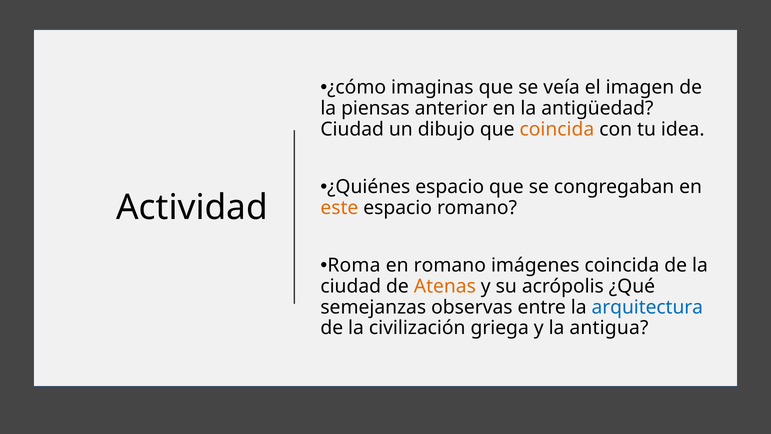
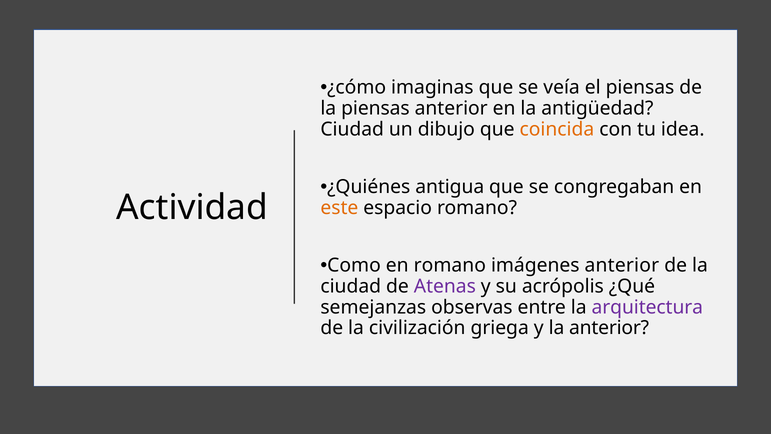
el imagen: imagen -> piensas (640, 88)
¿Quiénes espacio: espacio -> antigua (450, 187)
Roma: Roma -> Como (354, 265)
imágenes coincida: coincida -> anterior (622, 265)
Atenas colour: orange -> purple (445, 286)
arquitectura colour: blue -> purple (647, 307)
la antigua: antigua -> anterior (609, 328)
